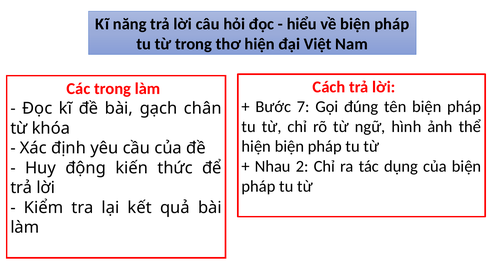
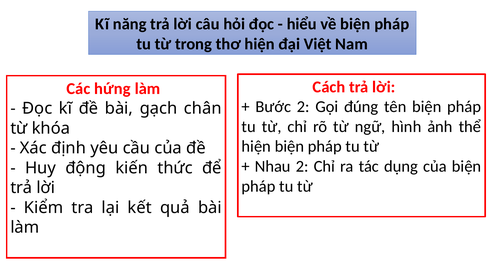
Các trong: trong -> hứng (112, 89)
Bước 7: 7 -> 2 (303, 107)
